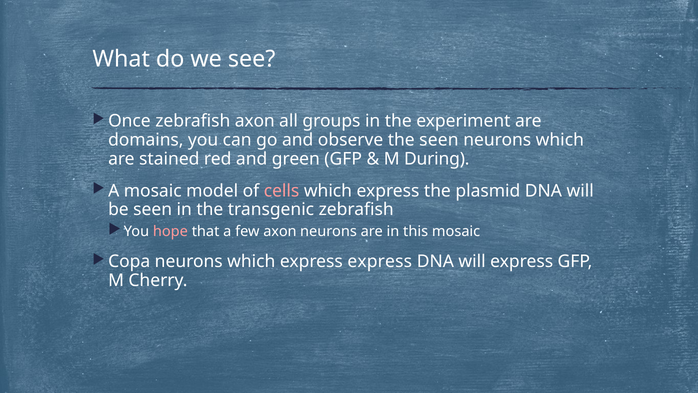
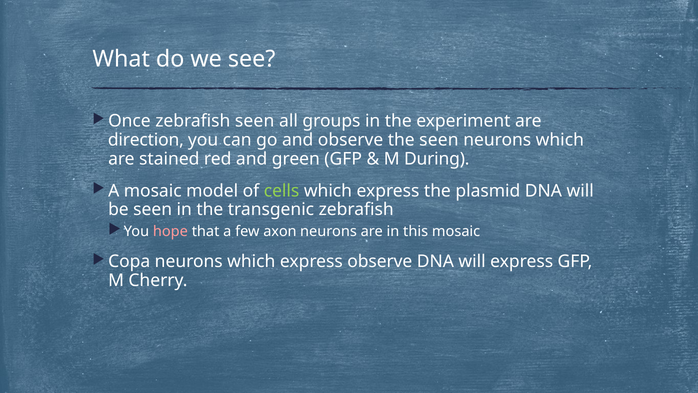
zebrafish axon: axon -> seen (255, 121)
domains: domains -> direction (146, 140)
cells colour: pink -> light green (282, 191)
express express: express -> observe (380, 262)
